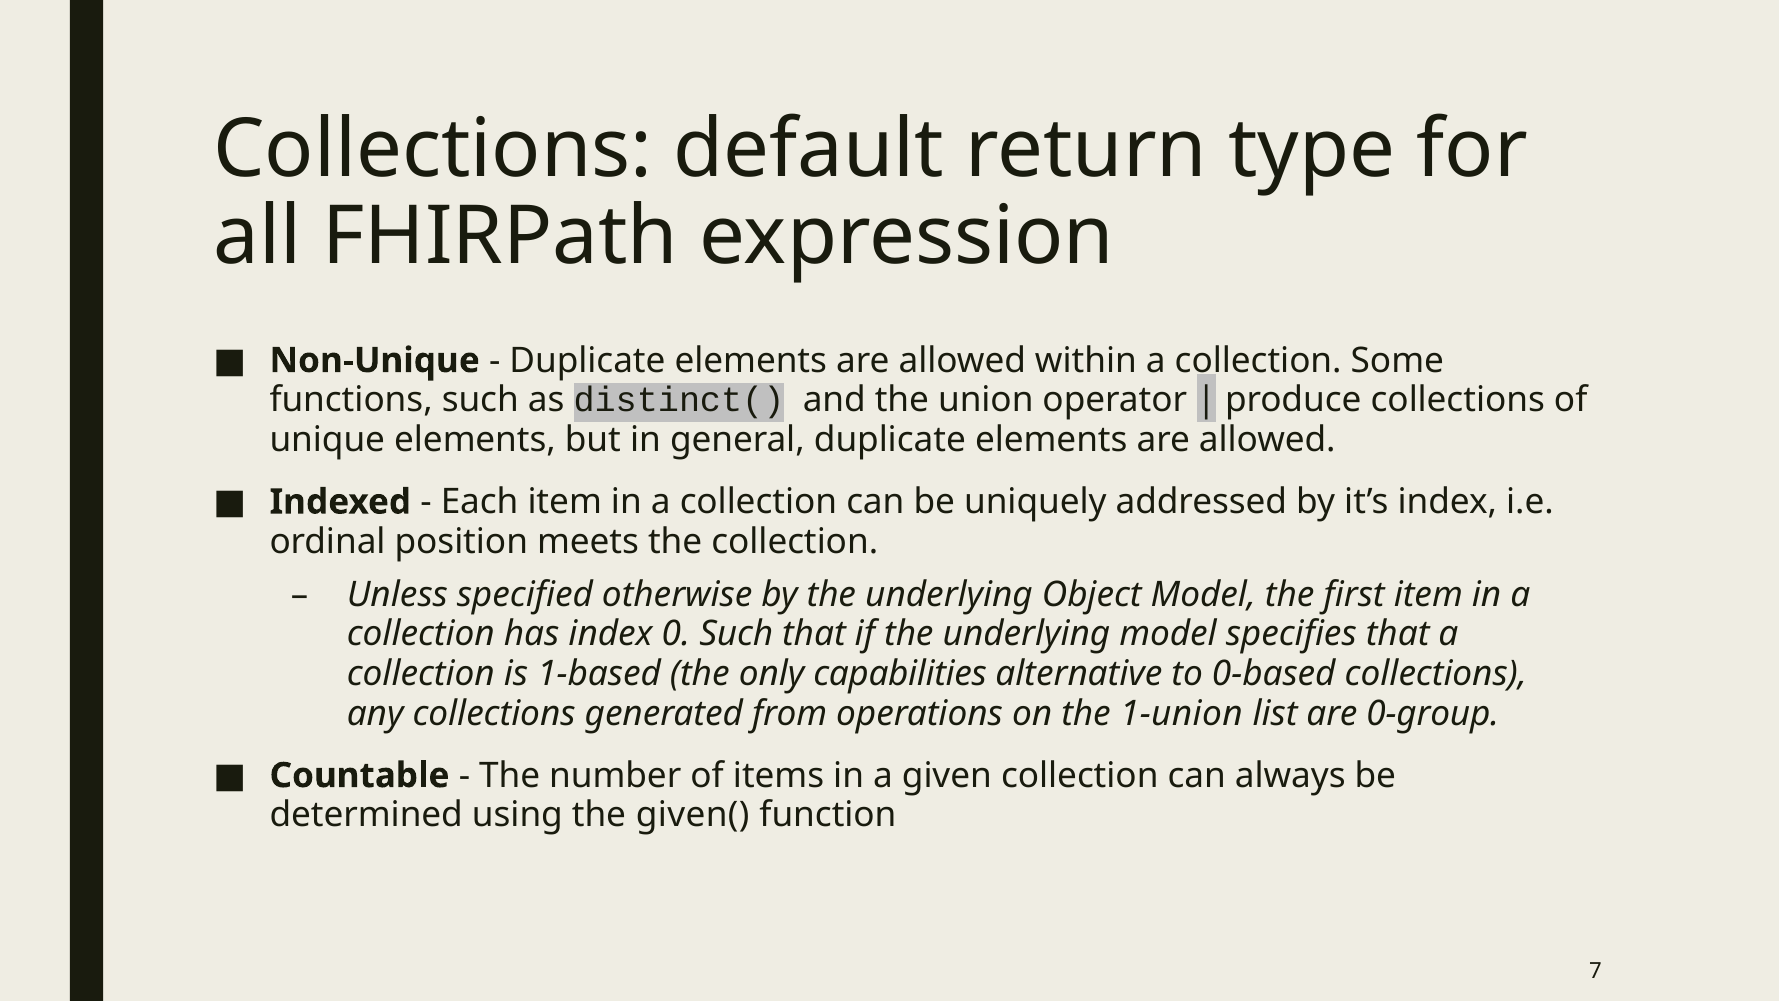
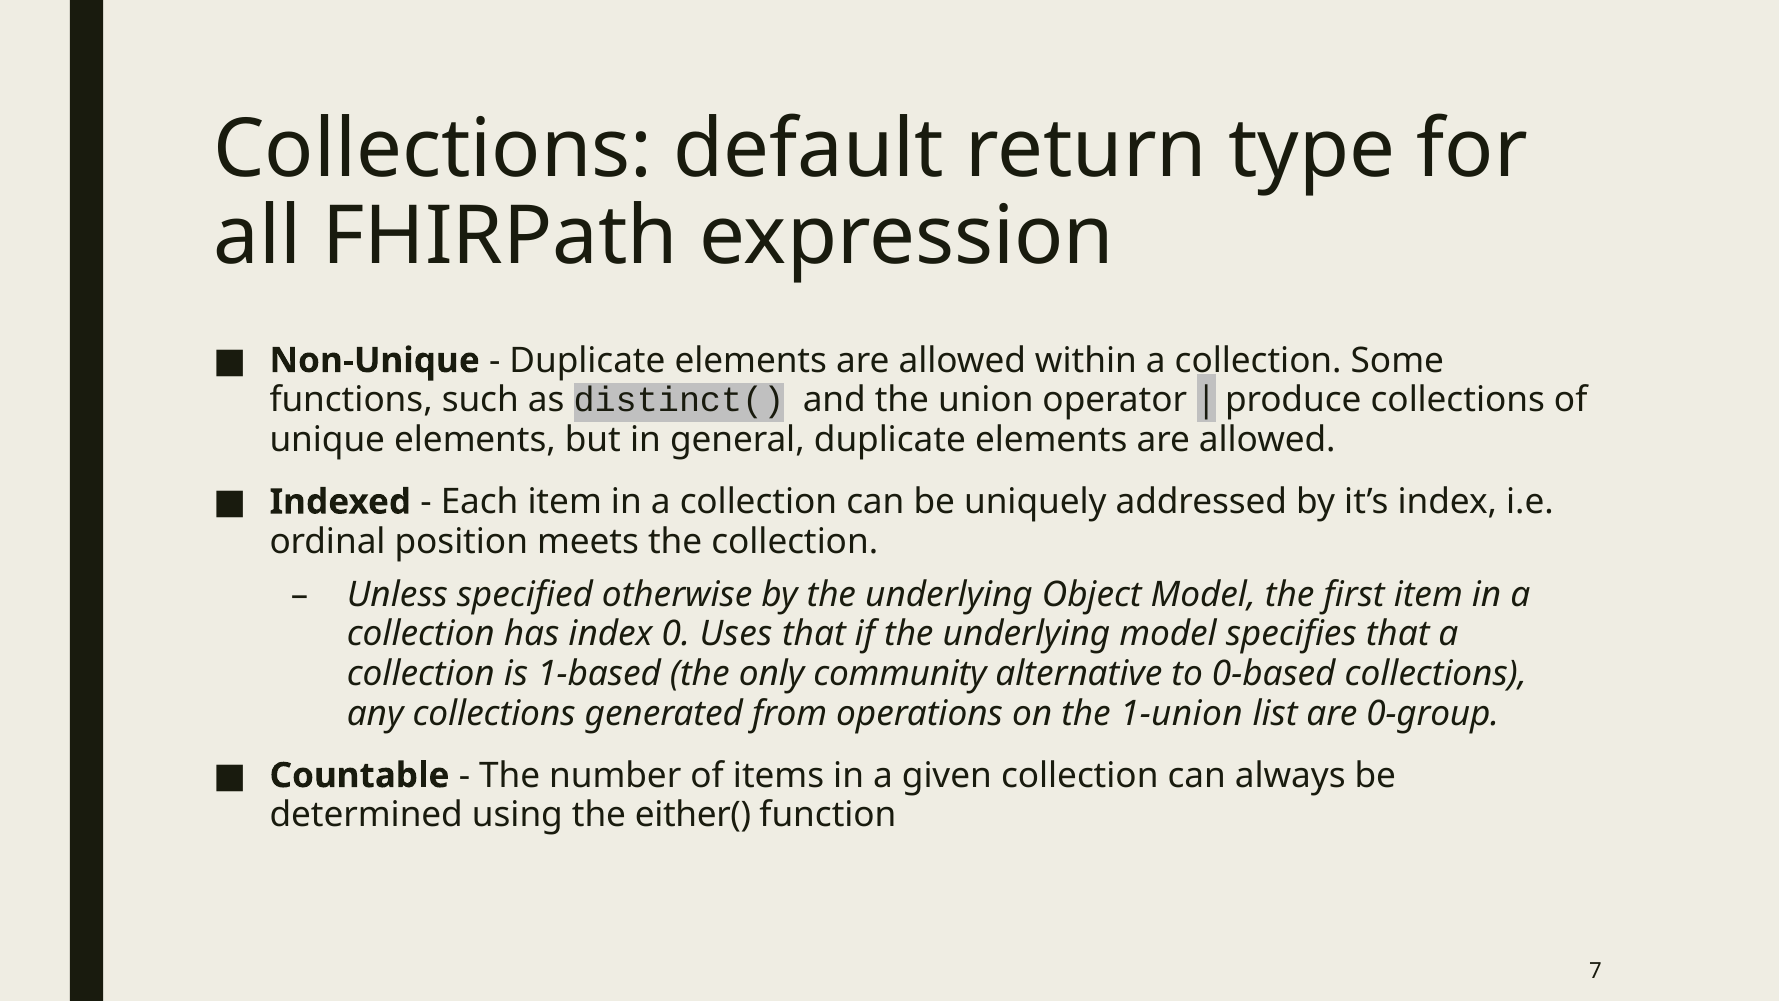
0 Such: Such -> Uses (736, 634)
capabilities: capabilities -> community (900, 674)
given(: given( -> either( (693, 815)
